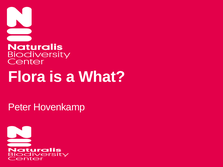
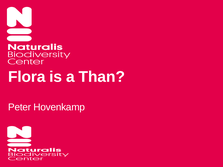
What: What -> Than (102, 77)
